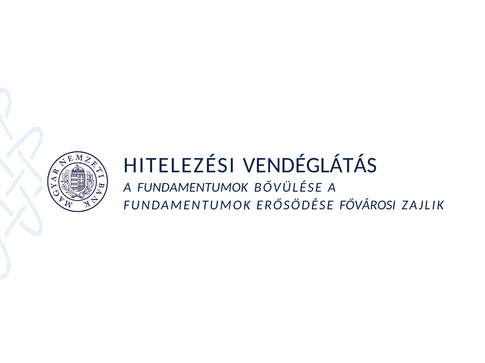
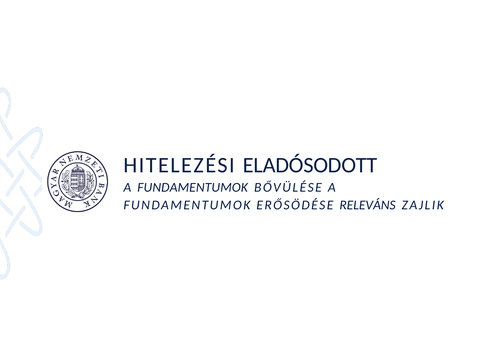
VENDÉGLÁTÁS: VENDÉGLÁTÁS -> ELADÓSODOTT (310, 165)
FŐVÁROSI: FŐVÁROSI -> RELEVÁNS (368, 206)
